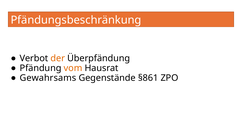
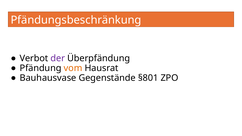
der colour: orange -> purple (58, 58)
Gewahrsams: Gewahrsams -> Bauhausvase (48, 78)
§861: §861 -> §801 (148, 78)
